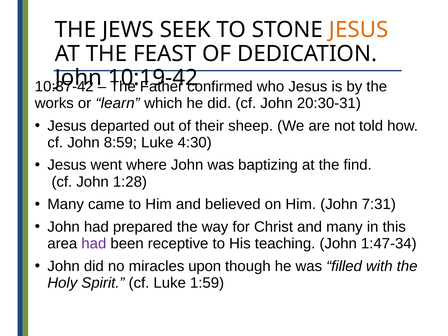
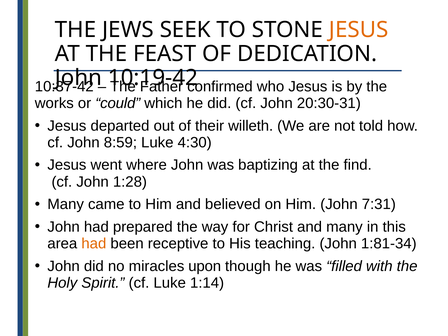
learn: learn -> could (118, 103)
sheep: sheep -> willeth (251, 126)
had colour: purple -> orange (94, 244)
1:47-34: 1:47-34 -> 1:81-34 (389, 244)
1:59: 1:59 -> 1:14 (207, 283)
